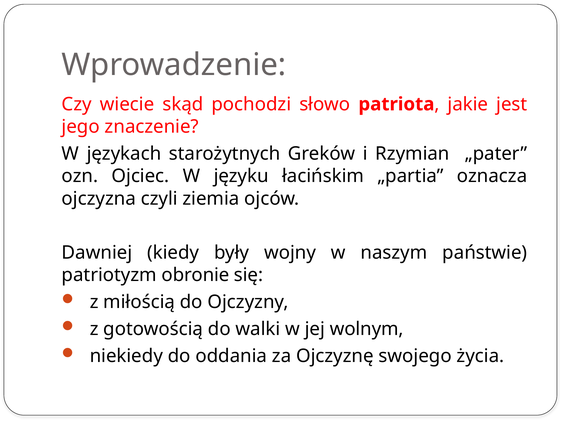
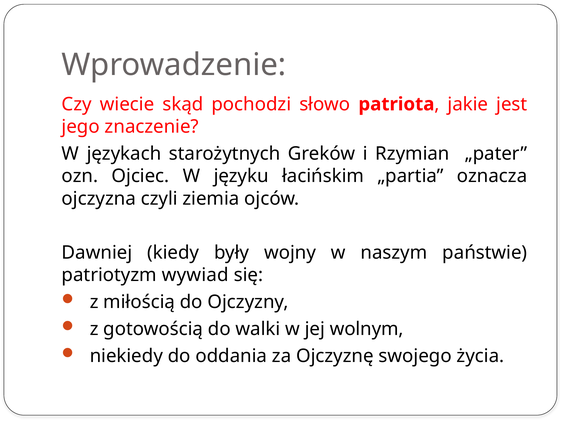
obronie: obronie -> wywiad (195, 275)
